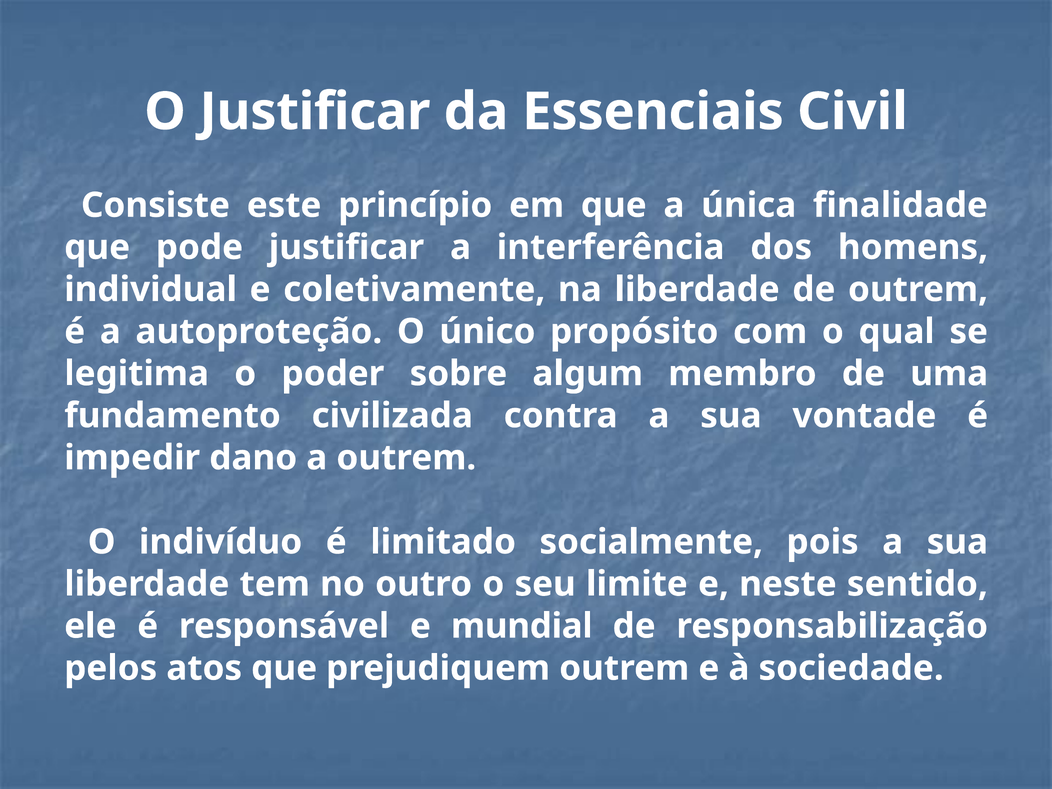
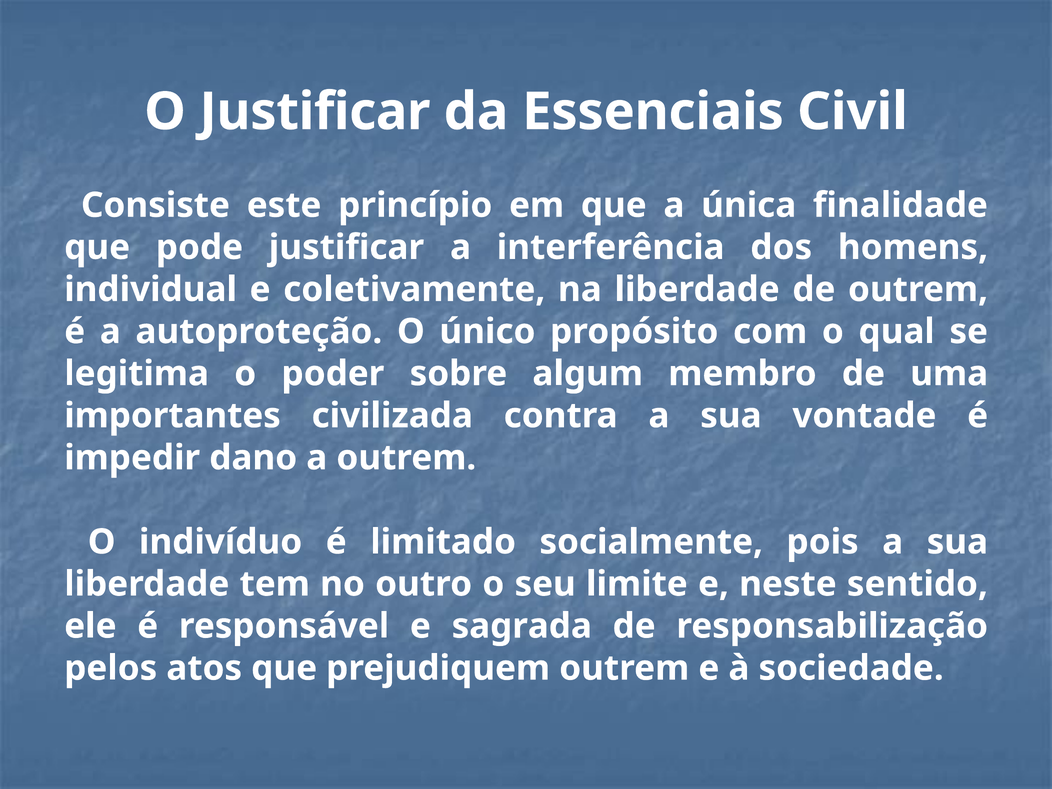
fundamento: fundamento -> importantes (173, 416)
mundial: mundial -> sagrada (522, 626)
